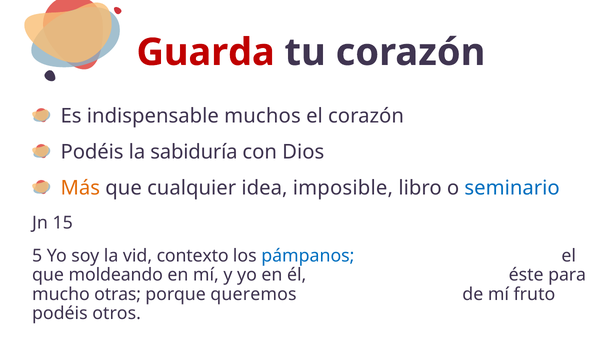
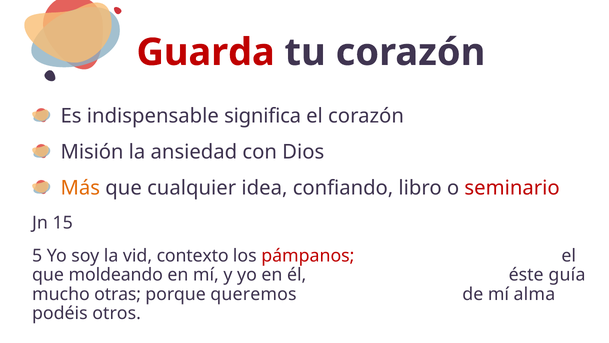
muchos: muchos -> significa (263, 116)
Podéis: Podéis -> Misión (92, 152)
sabiduría: sabiduría -> ansiedad (194, 152)
imposible: imposible -> confiando (343, 188)
seminario colour: blue -> red (512, 188)
pámpanos colour: blue -> red (308, 255)
para: para -> guía (567, 275)
fruto: fruto -> alma (534, 294)
